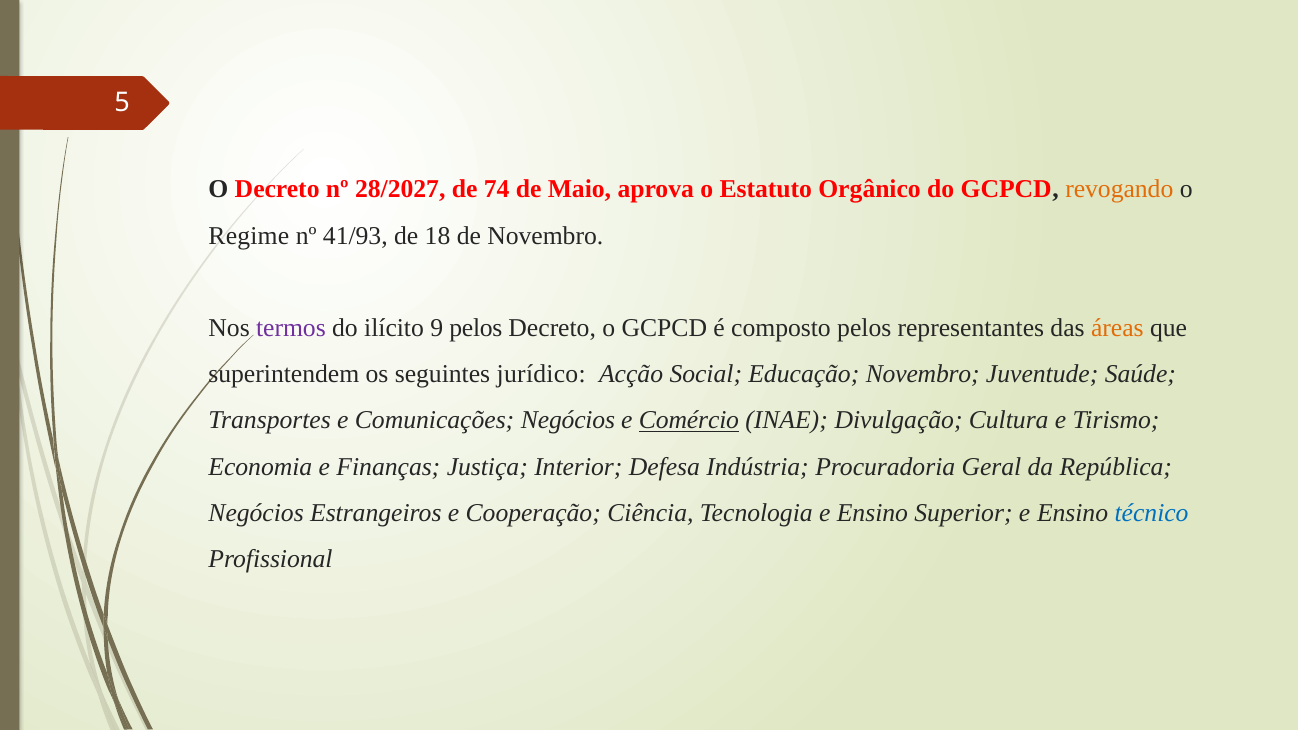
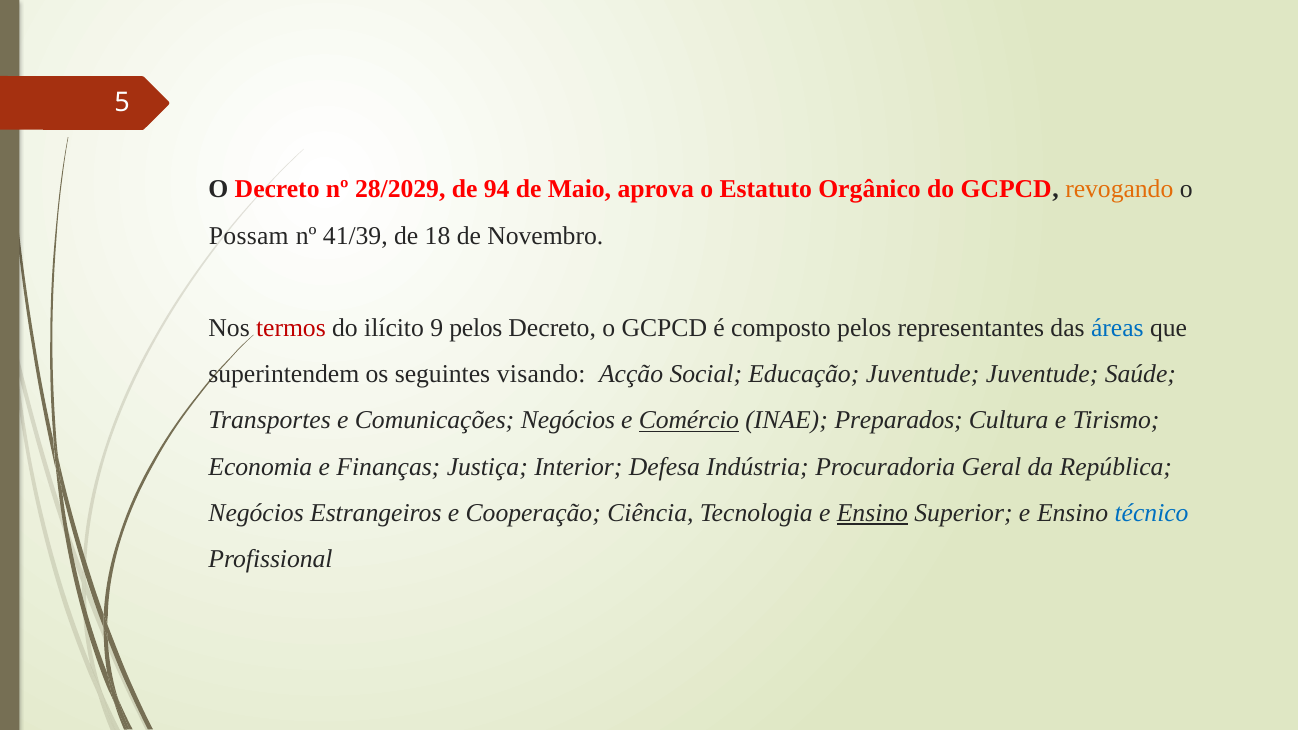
28/2027: 28/2027 -> 28/2029 (400, 189)
74: 74 -> 94 (497, 189)
Regime: Regime -> Possam (249, 236)
41/93: 41/93 -> 41/39 (355, 236)
termos colour: purple -> red (291, 328)
áreas colour: orange -> blue (1117, 328)
jurídico: jurídico -> visando (541, 374)
Educação Novembro: Novembro -> Juventude (923, 374)
Divulgação: Divulgação -> Preparados (899, 421)
Ensino underline: none -> present (872, 513)
